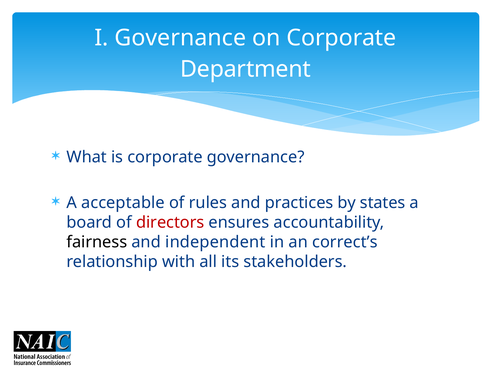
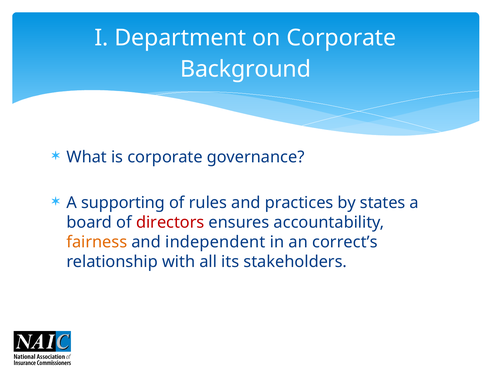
I Governance: Governance -> Department (180, 38)
Department: Department -> Background (246, 69)
acceptable: acceptable -> supporting (123, 203)
fairness colour: black -> orange (97, 242)
